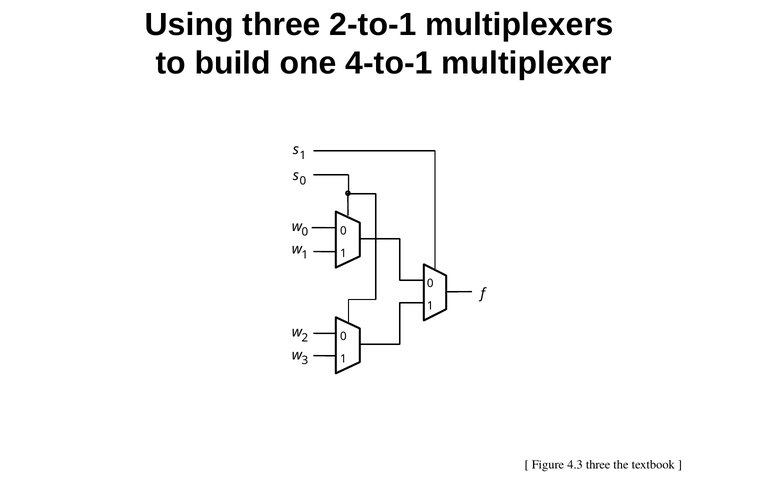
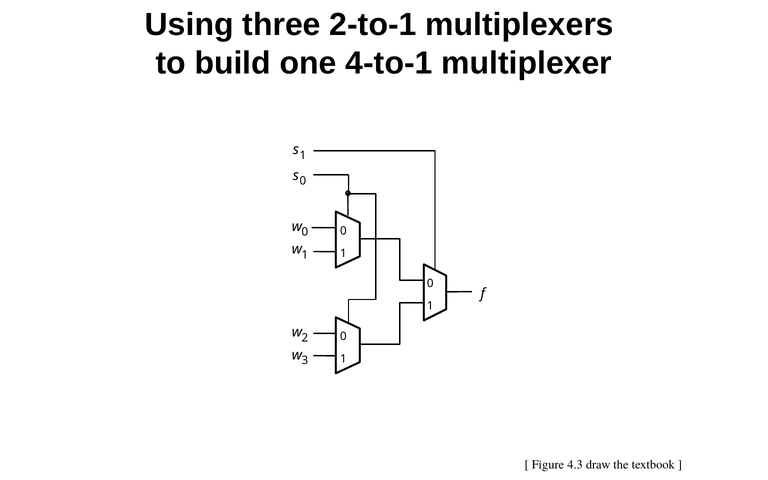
4.3 three: three -> draw (598, 465)
